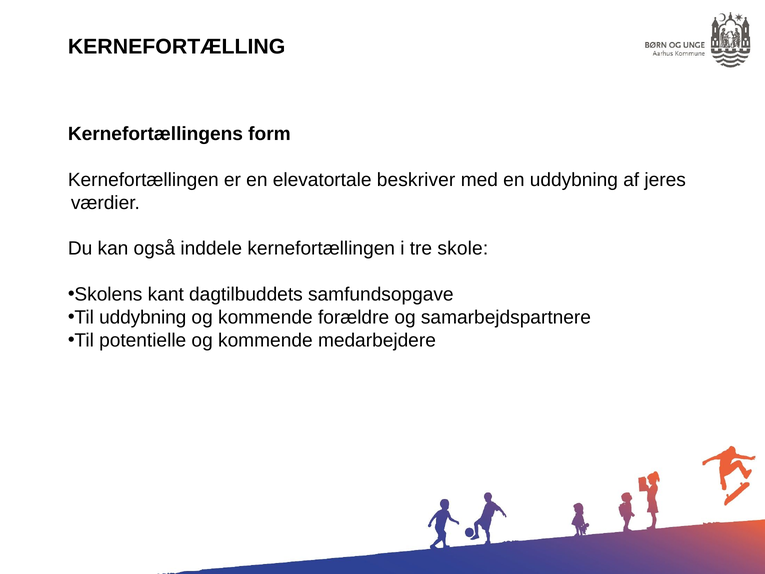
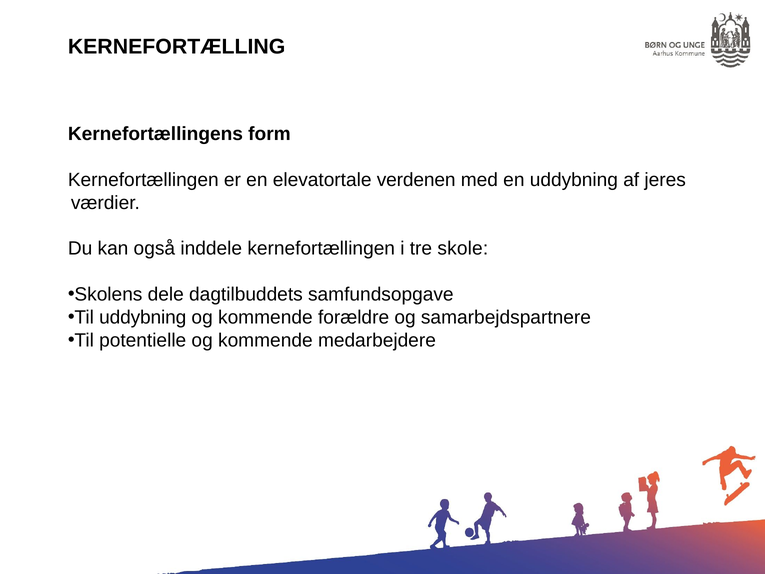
beskriver: beskriver -> verdenen (416, 180)
kant: kant -> dele (166, 294)
